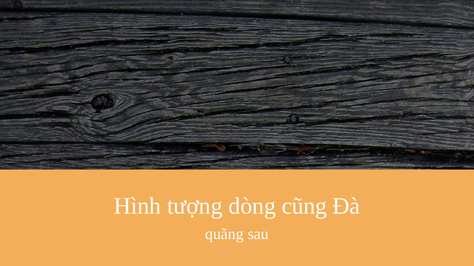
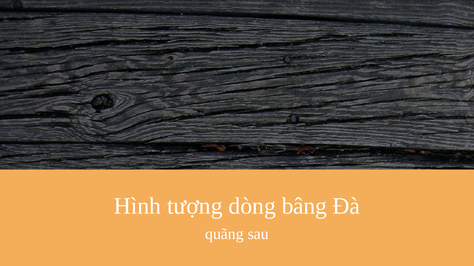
cũng: cũng -> bâng (304, 207)
